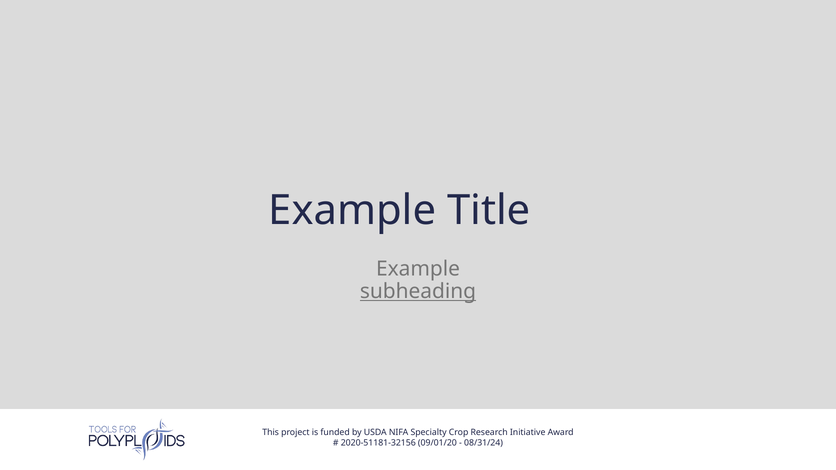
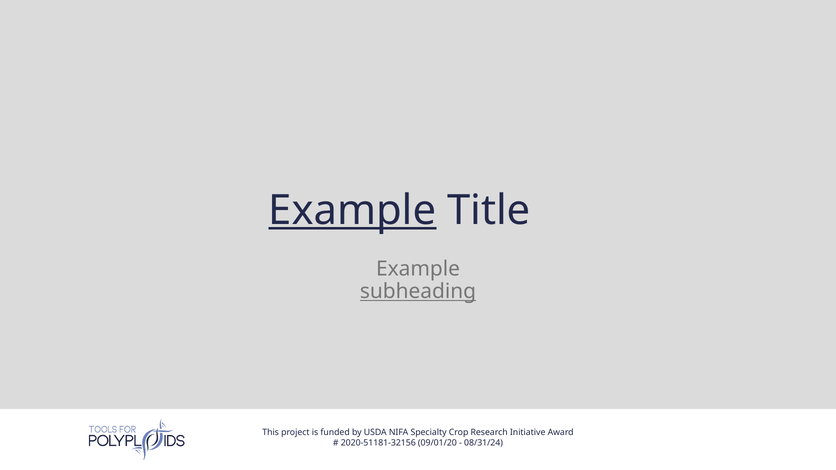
Example underline: none -> present (352, 211)
